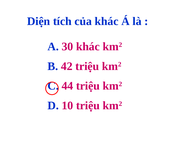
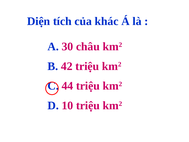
30 khác: khác -> châu (88, 46)
